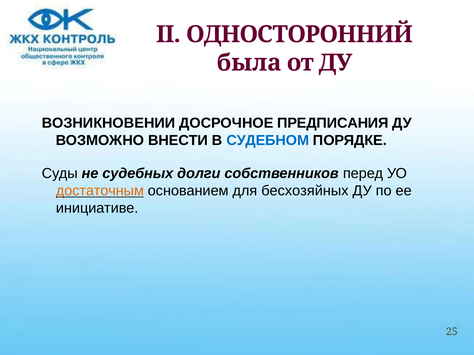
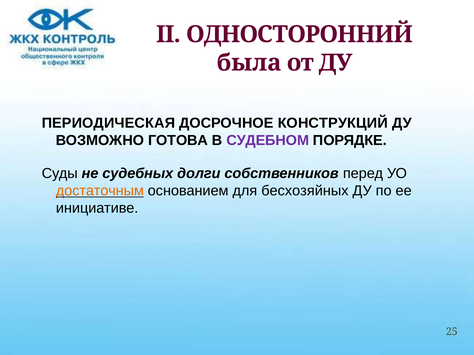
ВОЗНИКНОВЕНИИ: ВОЗНИКНОВЕНИИ -> ПЕРИОДИЧЕСКАЯ (108, 123)
ПРЕДПИСАНИЯ: ПРЕДПИСАНИЯ -> КОНСТРУКЦИЙ (333, 123)
ВНЕСТИ: ВНЕСТИ -> ГОТОВА (178, 140)
СУДЕБНОМ colour: blue -> purple (268, 140)
